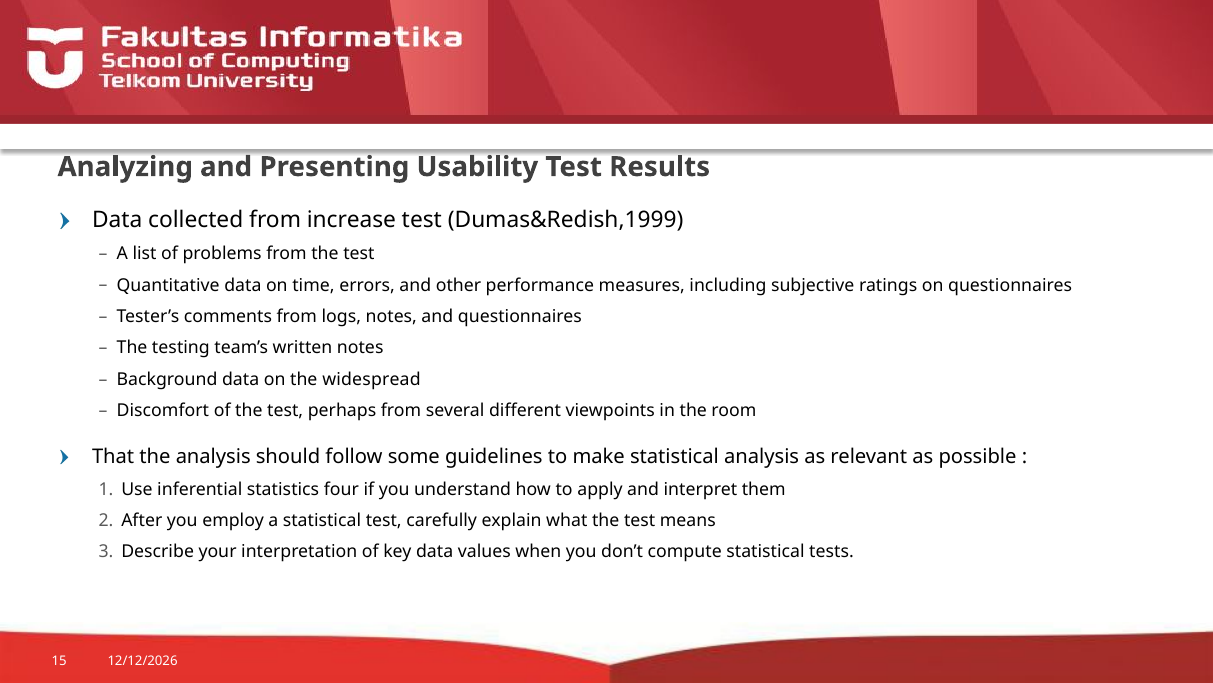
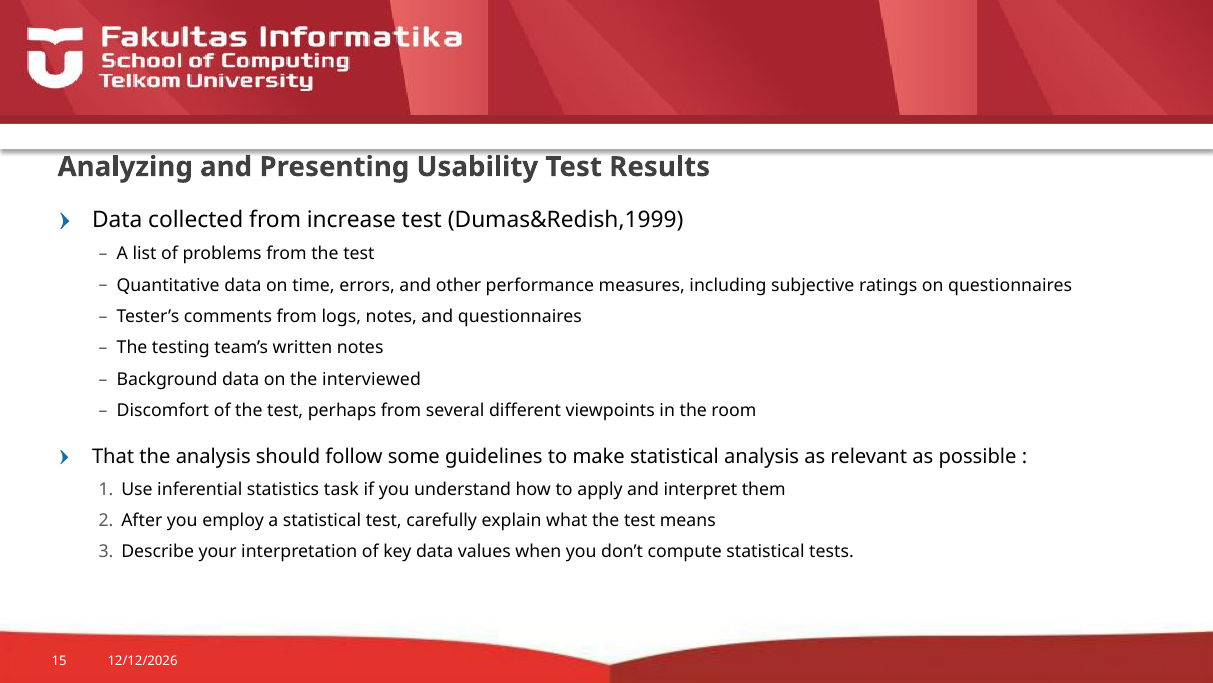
widespread: widespread -> interviewed (372, 379)
four: four -> task (341, 489)
